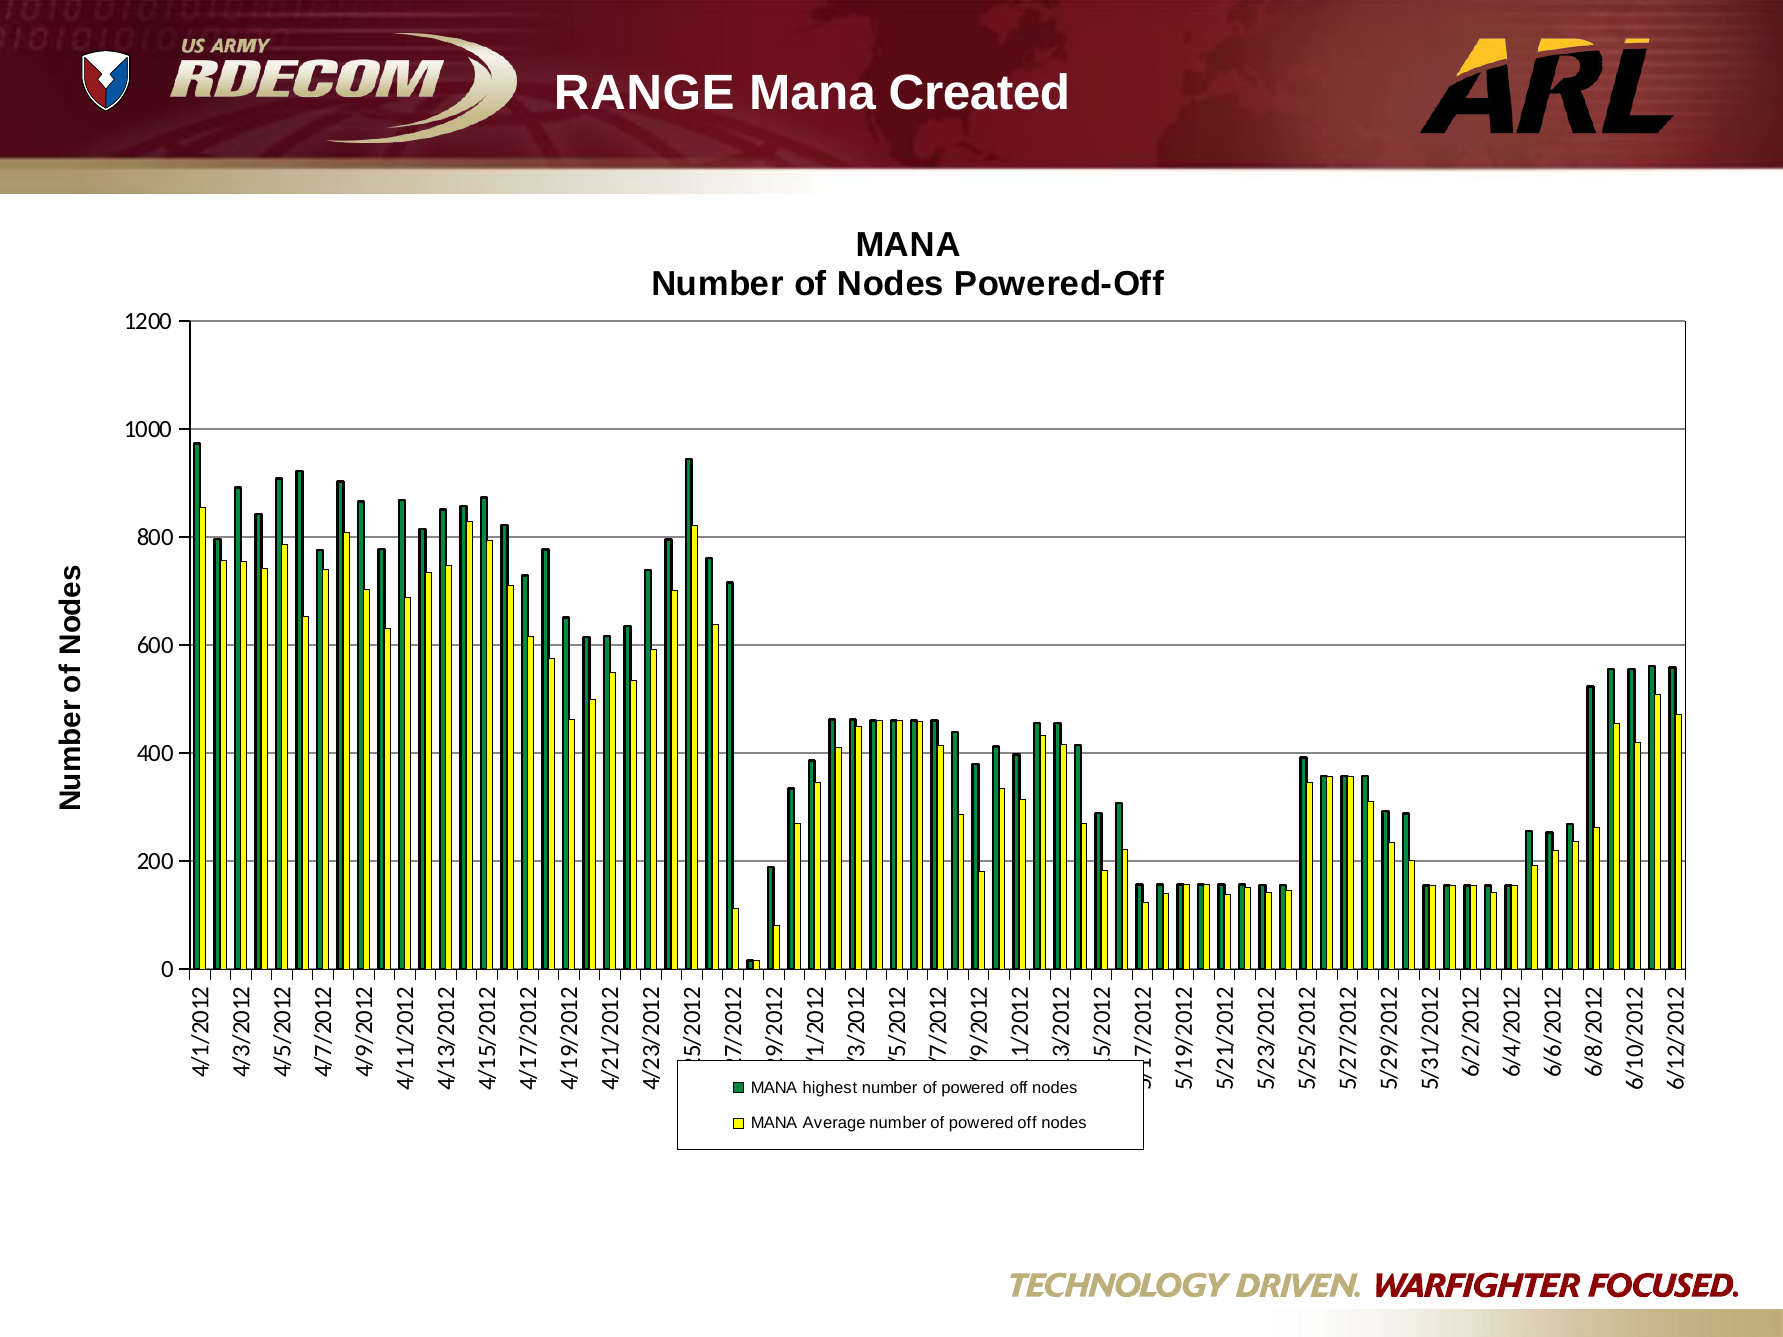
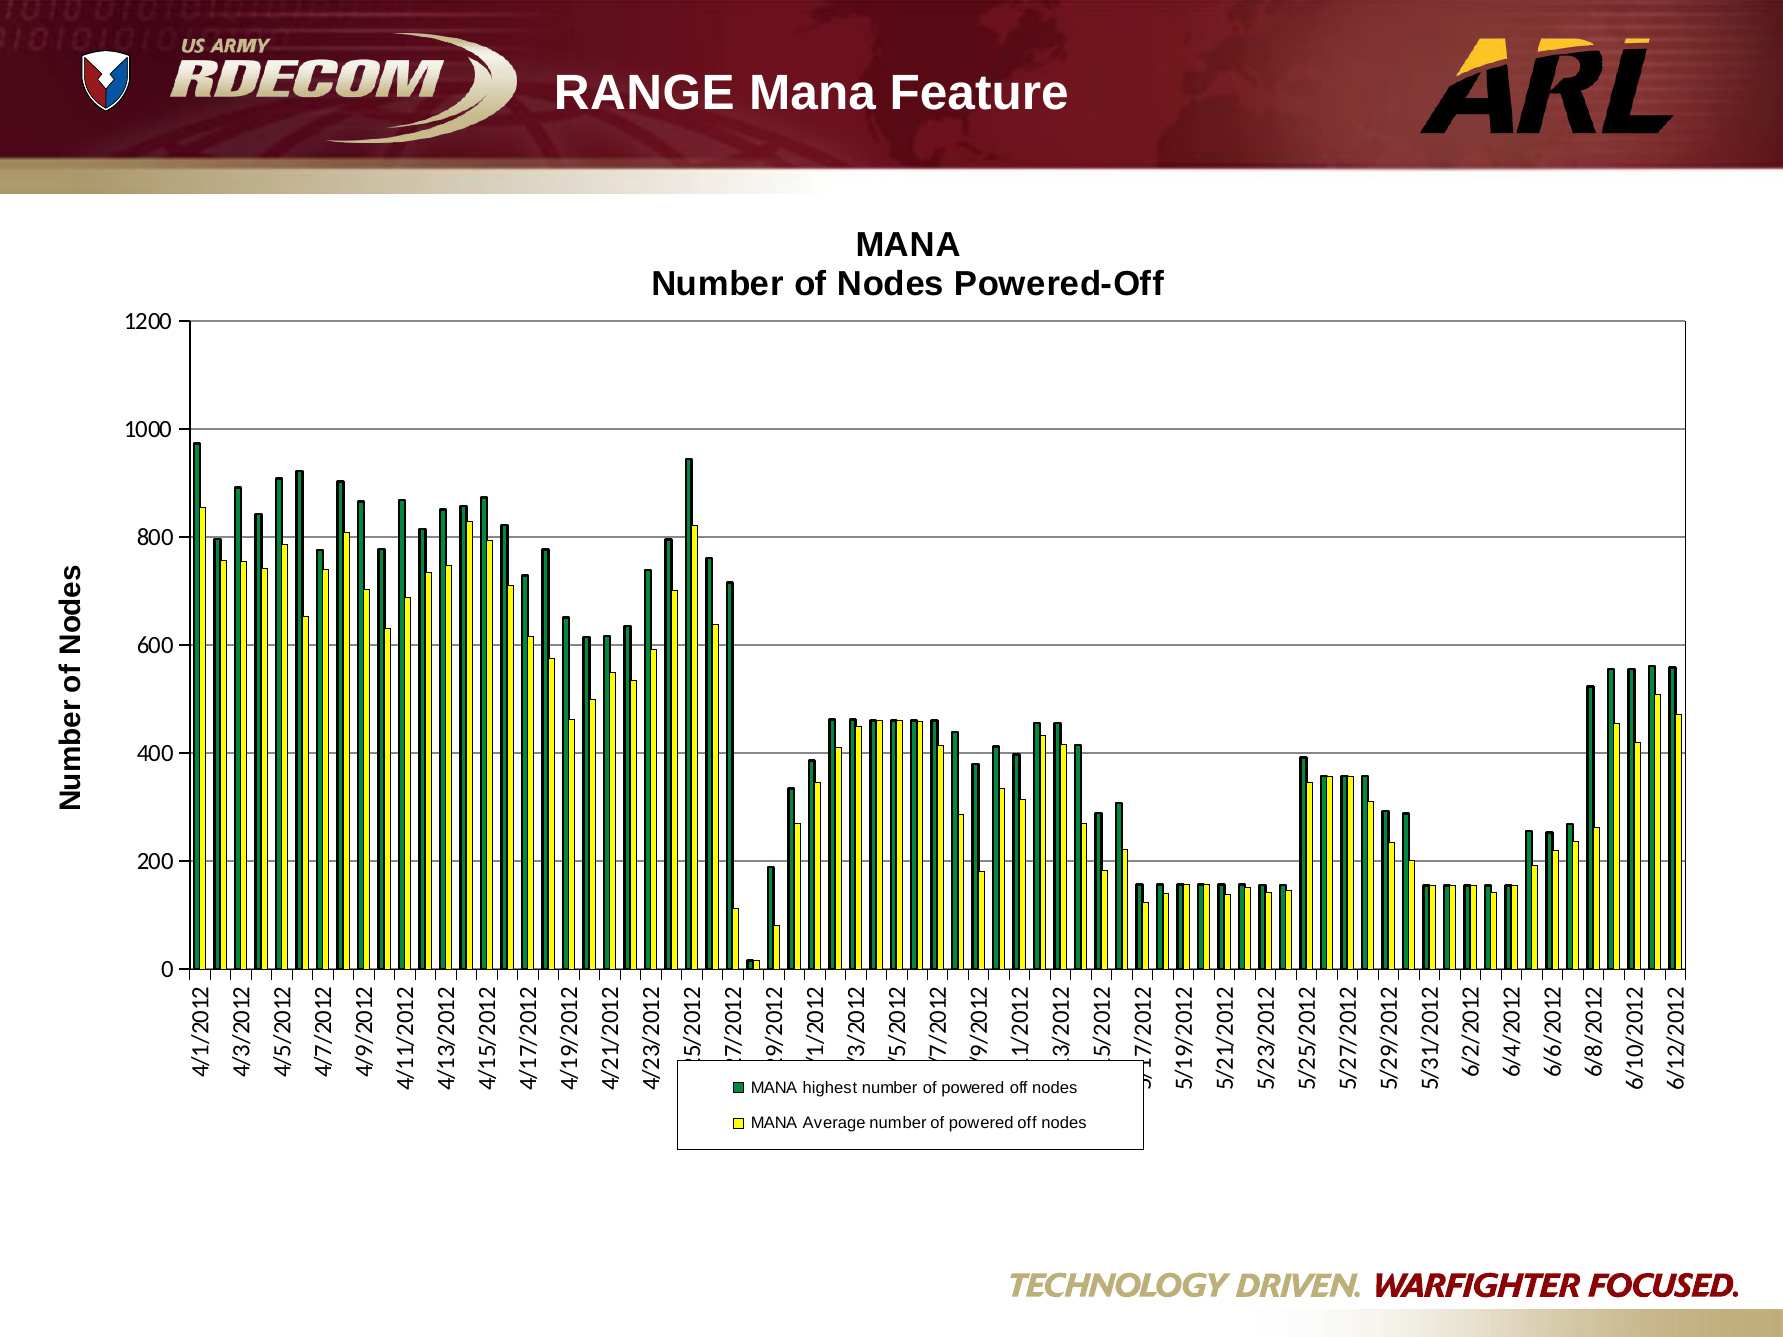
Created: Created -> Feature (979, 93)
